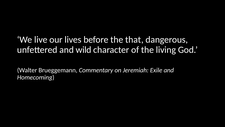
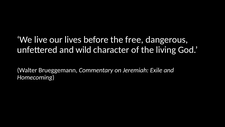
that: that -> free (134, 40)
